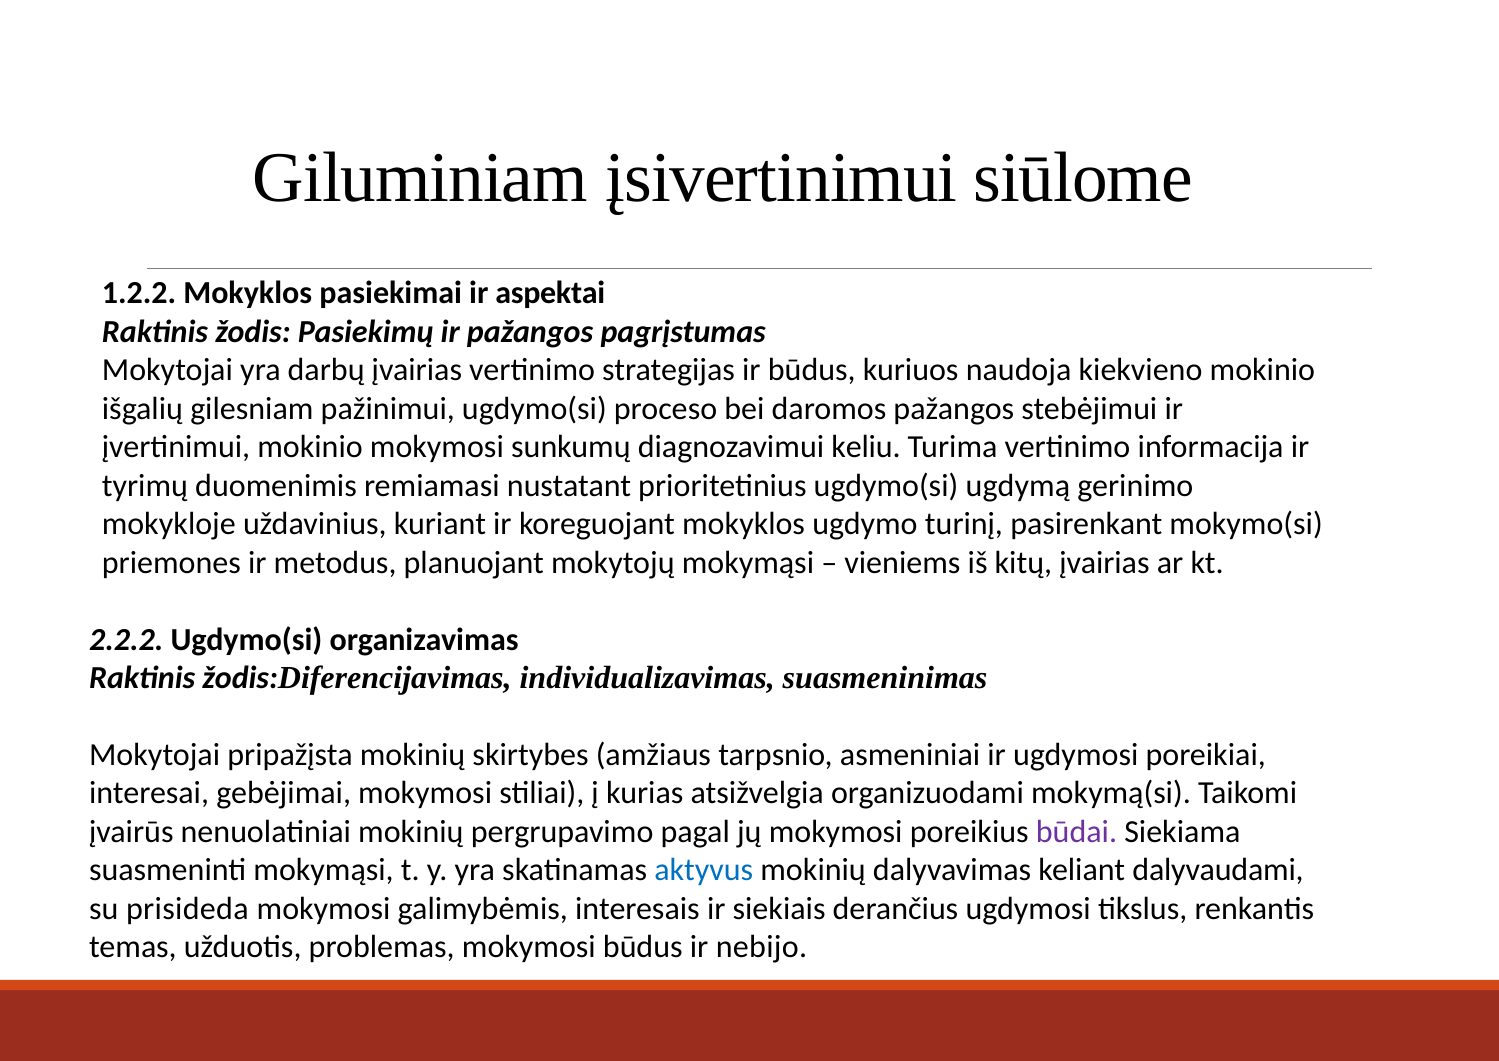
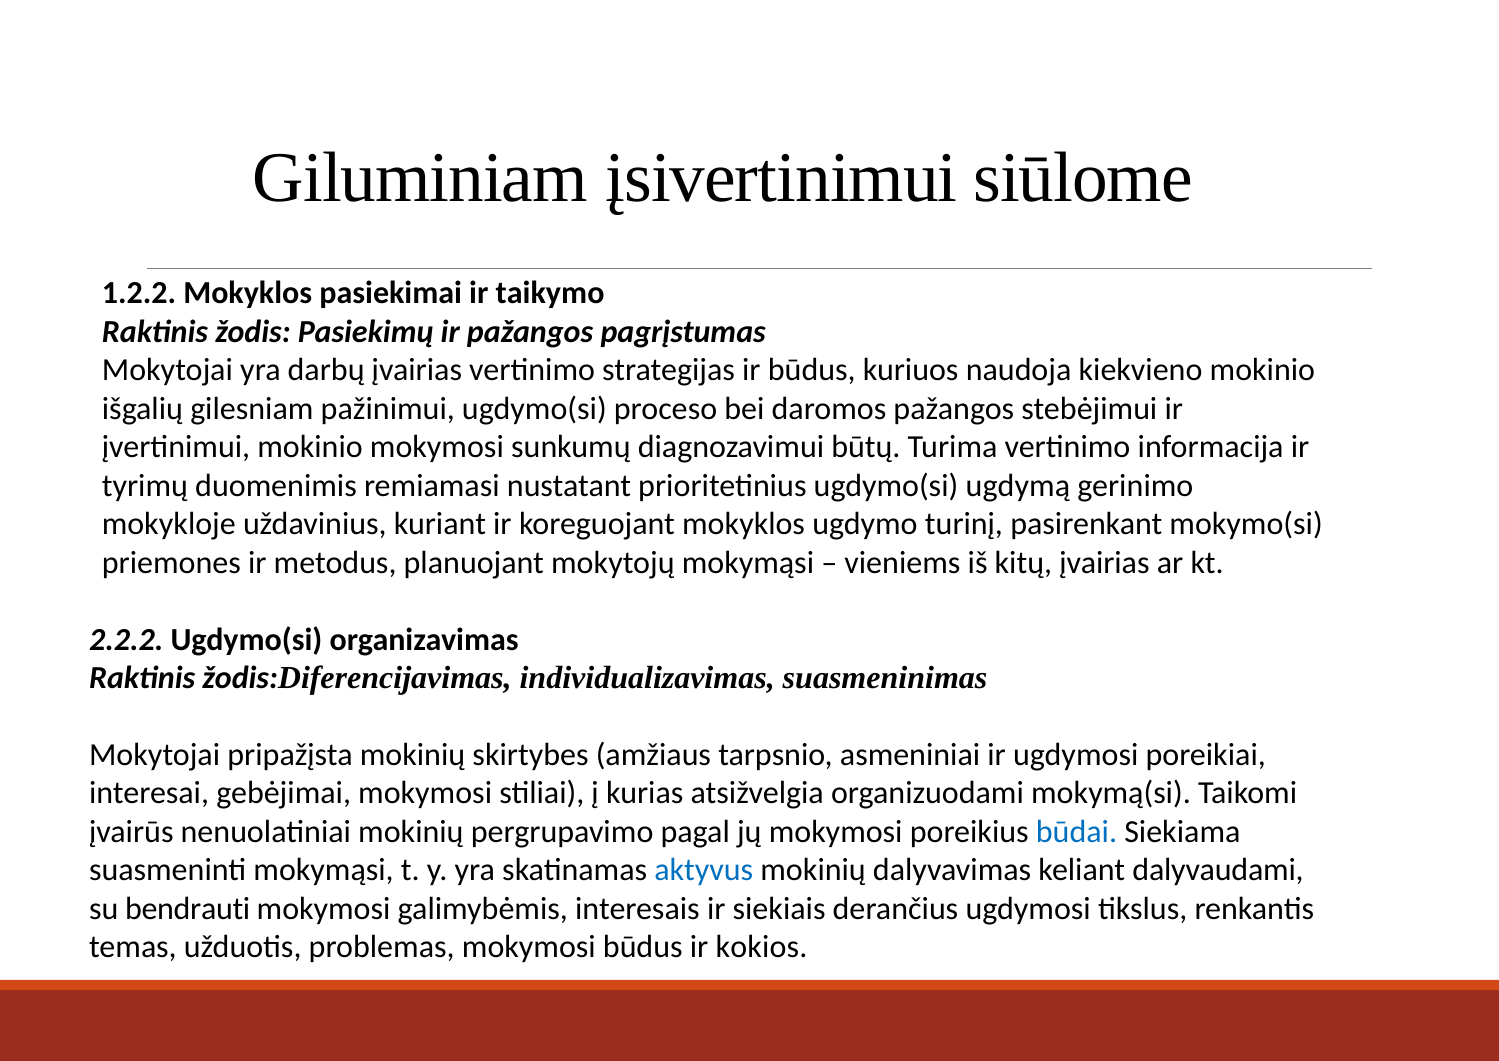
aspektai: aspektai -> taikymo (550, 293)
keliu: keliu -> būtų (866, 447)
būdai colour: purple -> blue (1077, 831)
prisideda: prisideda -> bendrauti (188, 908)
nebijo: nebijo -> kokios (762, 947)
